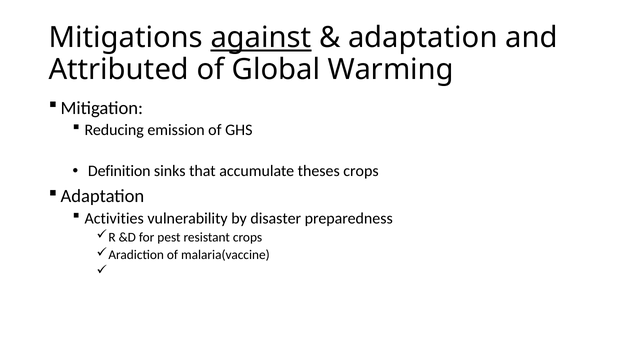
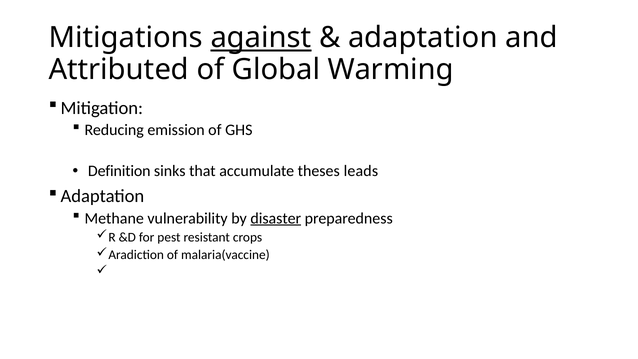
theses crops: crops -> leads (361, 171)
Activities: Activities -> Methane (114, 218)
disaster underline: none -> present (276, 218)
